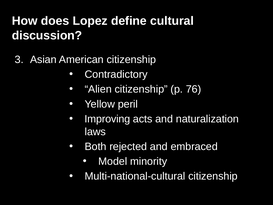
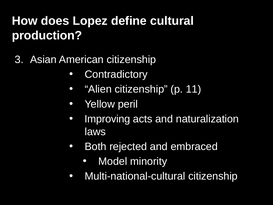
discussion: discussion -> production (47, 35)
76: 76 -> 11 (194, 89)
